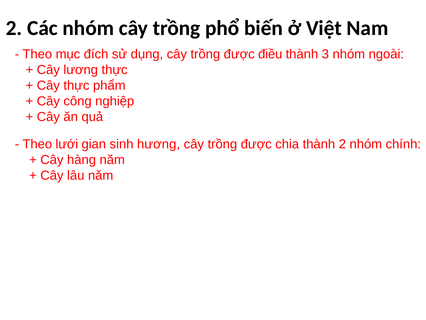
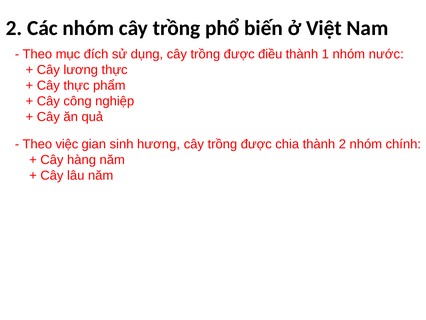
3: 3 -> 1 (325, 54)
ngoài: ngoài -> nước (386, 54)
lưới: lưới -> việc (67, 144)
